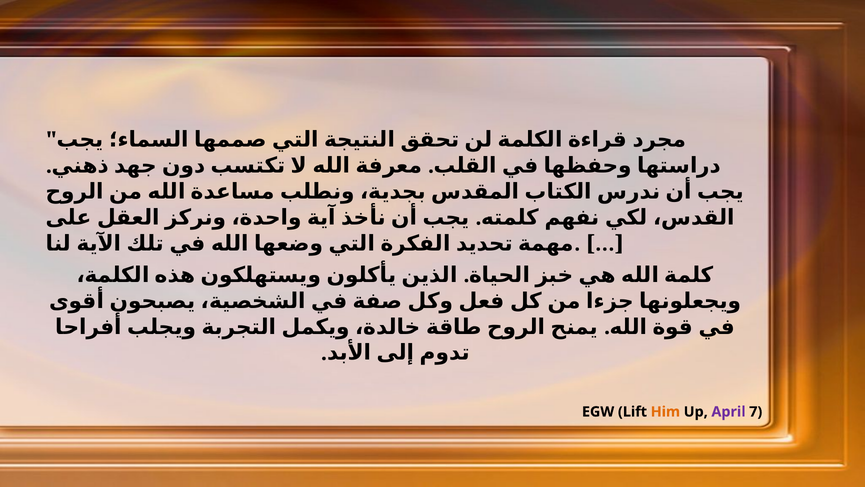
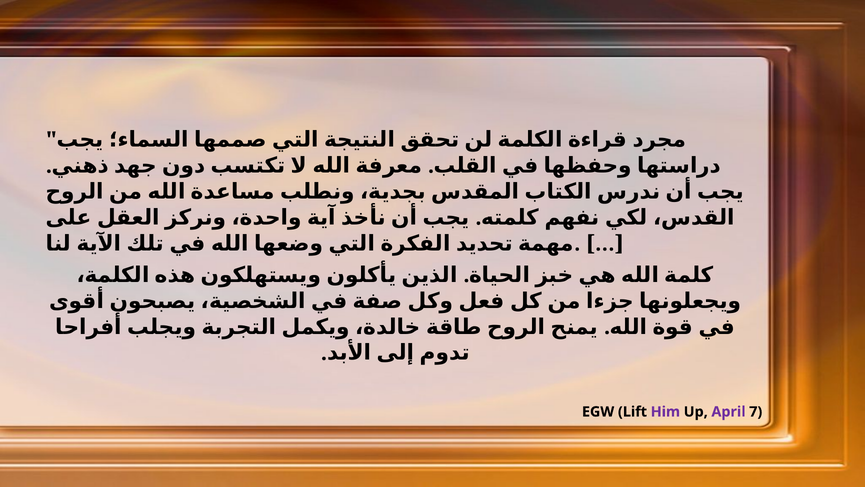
Him colour: orange -> purple (665, 411)
